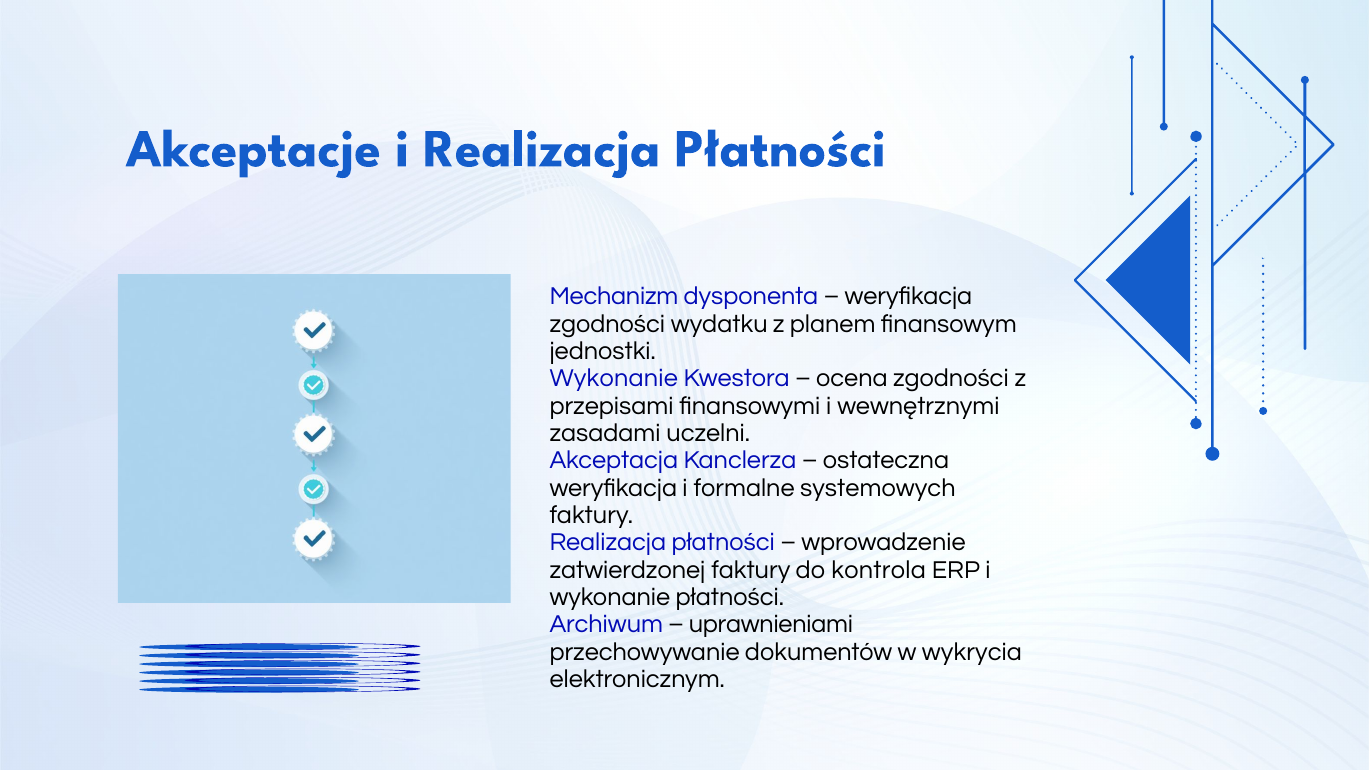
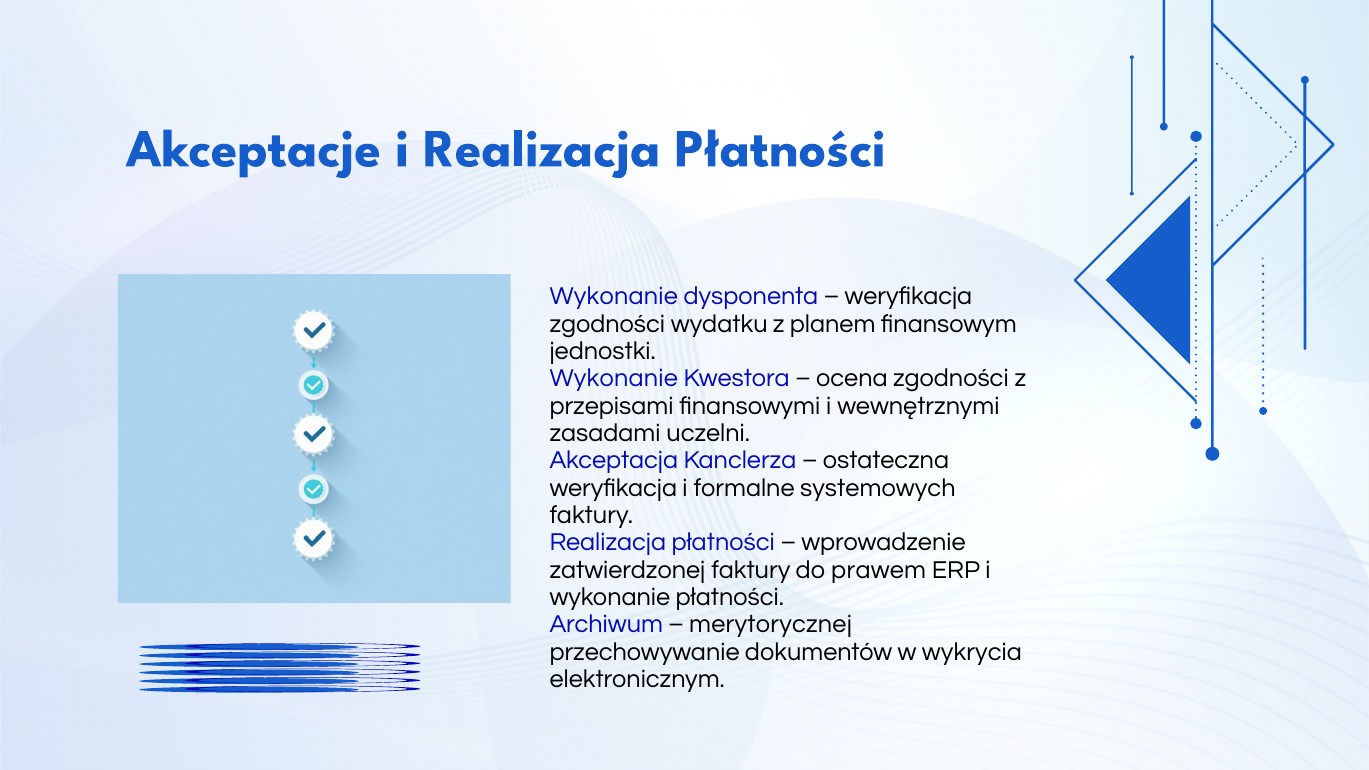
Mechanizm: Mechanizm -> Wykonanie (614, 297)
kontrola: kontrola -> prawem (879, 570)
uprawnieniami: uprawnieniami -> merytorycznej (771, 624)
